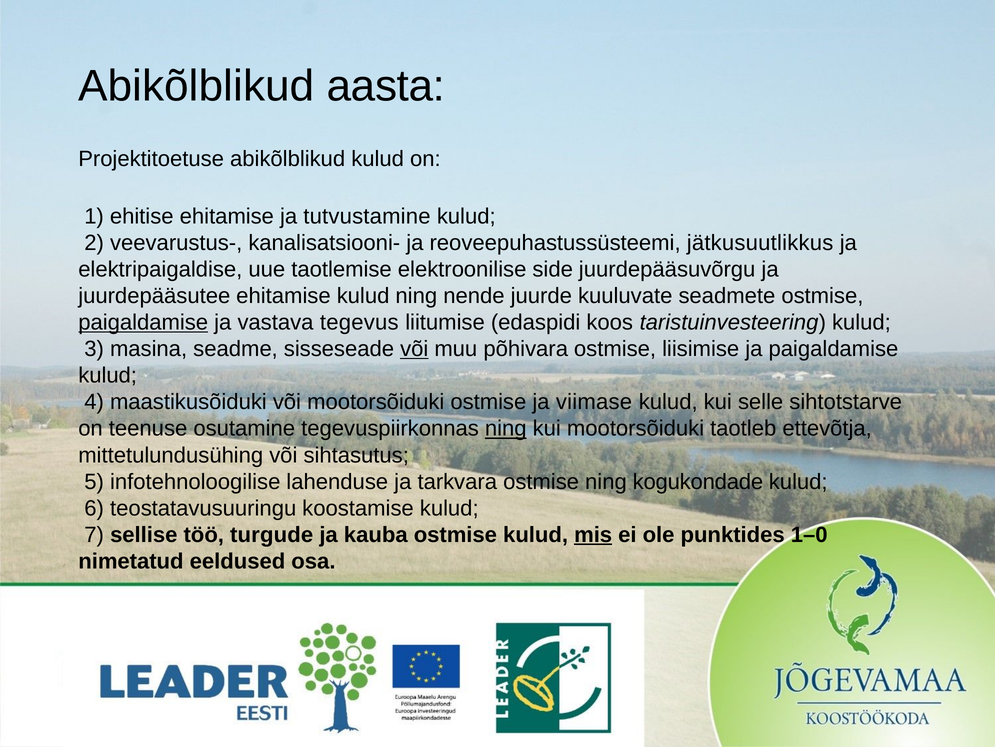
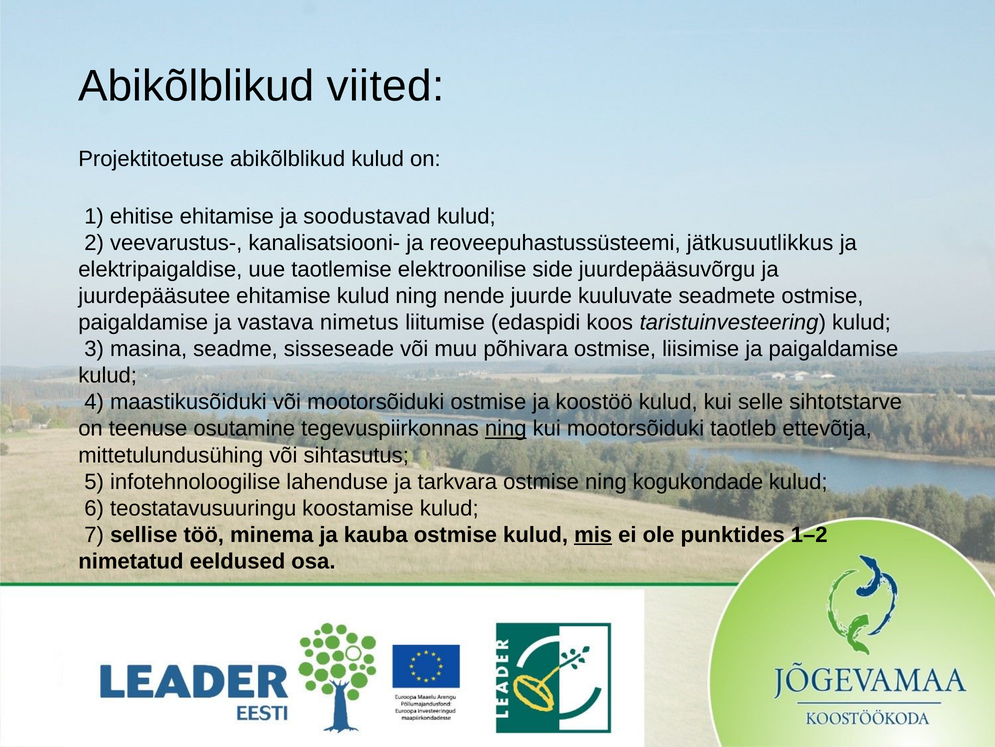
aasta: aasta -> viited (386, 86)
tutvustamine: tutvustamine -> soodustavad (367, 216)
paigaldamise underline: present -> none (143, 322)
tegevus: tegevus -> nimetus (359, 322)
või underline: present -> none (414, 349)
viimase: viimase -> koostöö (594, 402)
turgude: turgude -> minema (272, 534)
1–0: 1–0 -> 1–2 (809, 534)
